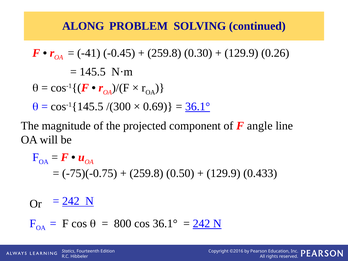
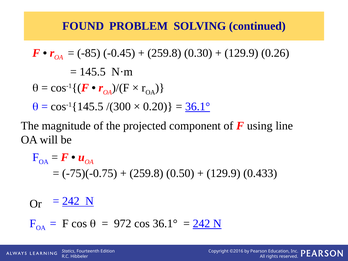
ALONG: ALONG -> FOUND (83, 26)
-41: -41 -> -85 (89, 53)
0.69: 0.69 -> 0.20 (158, 107)
angle: angle -> using (260, 126)
800: 800 -> 972 (123, 224)
